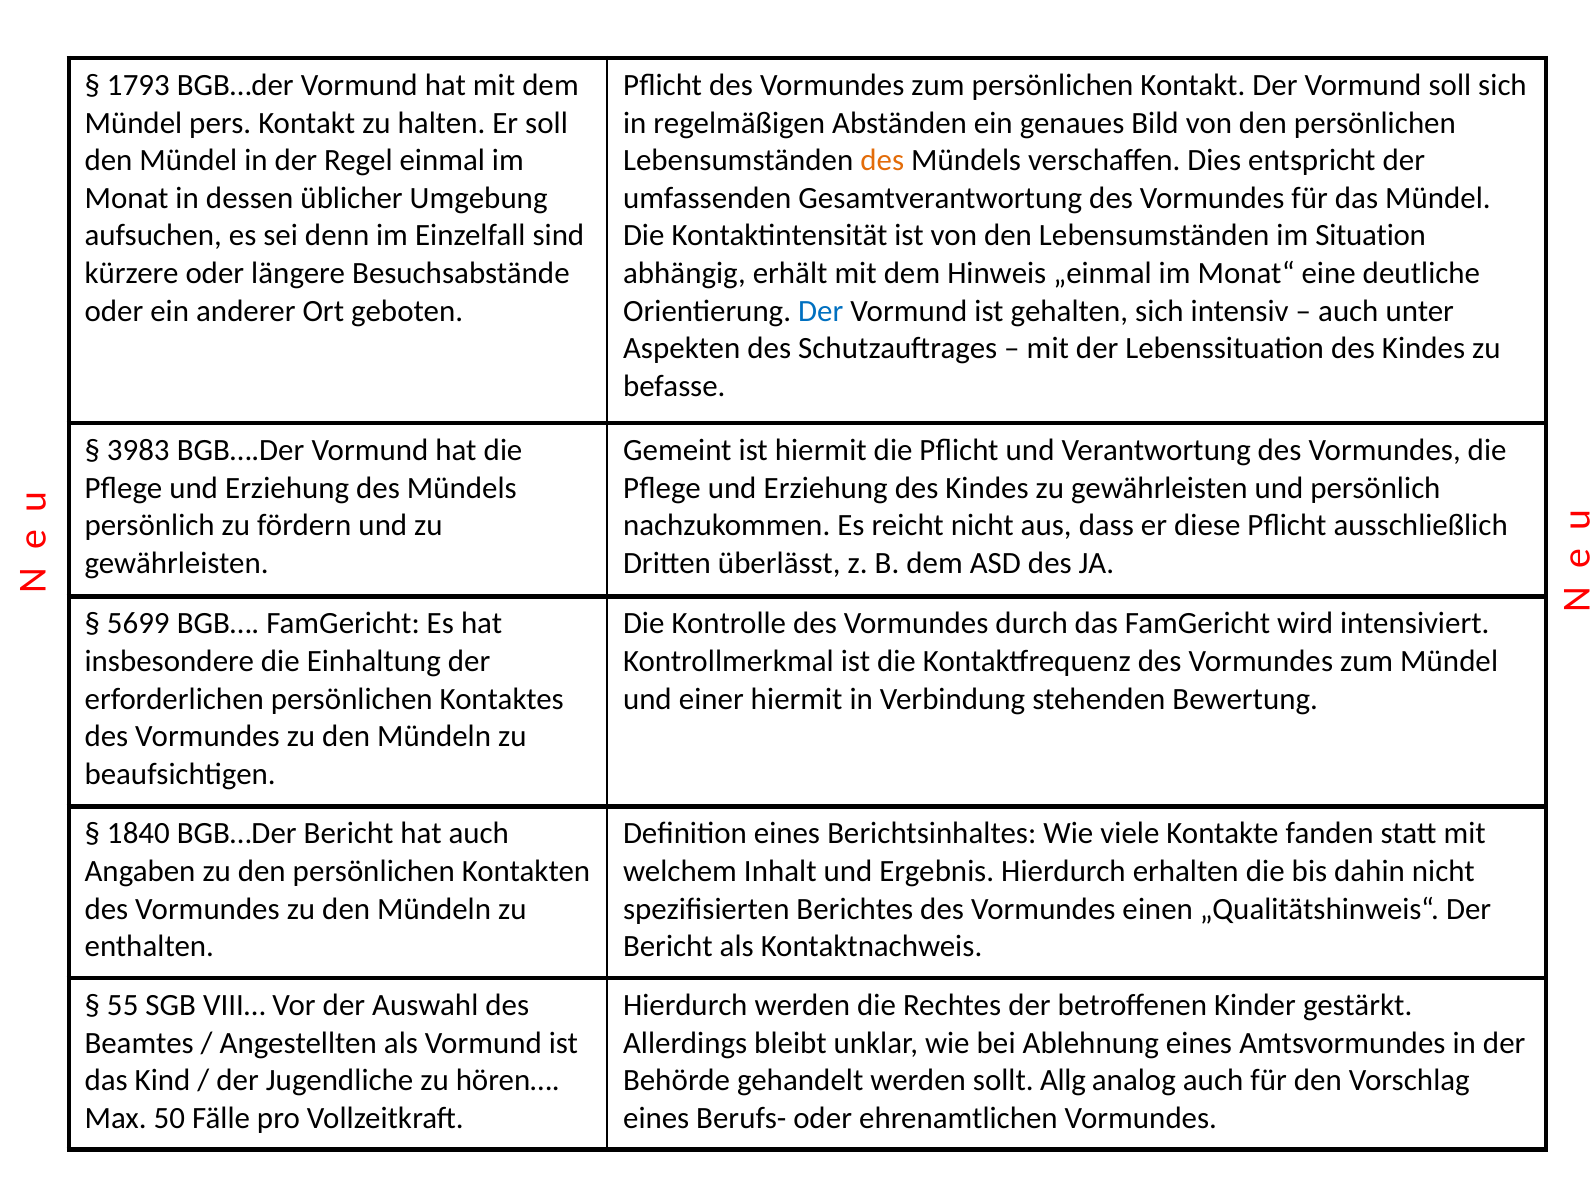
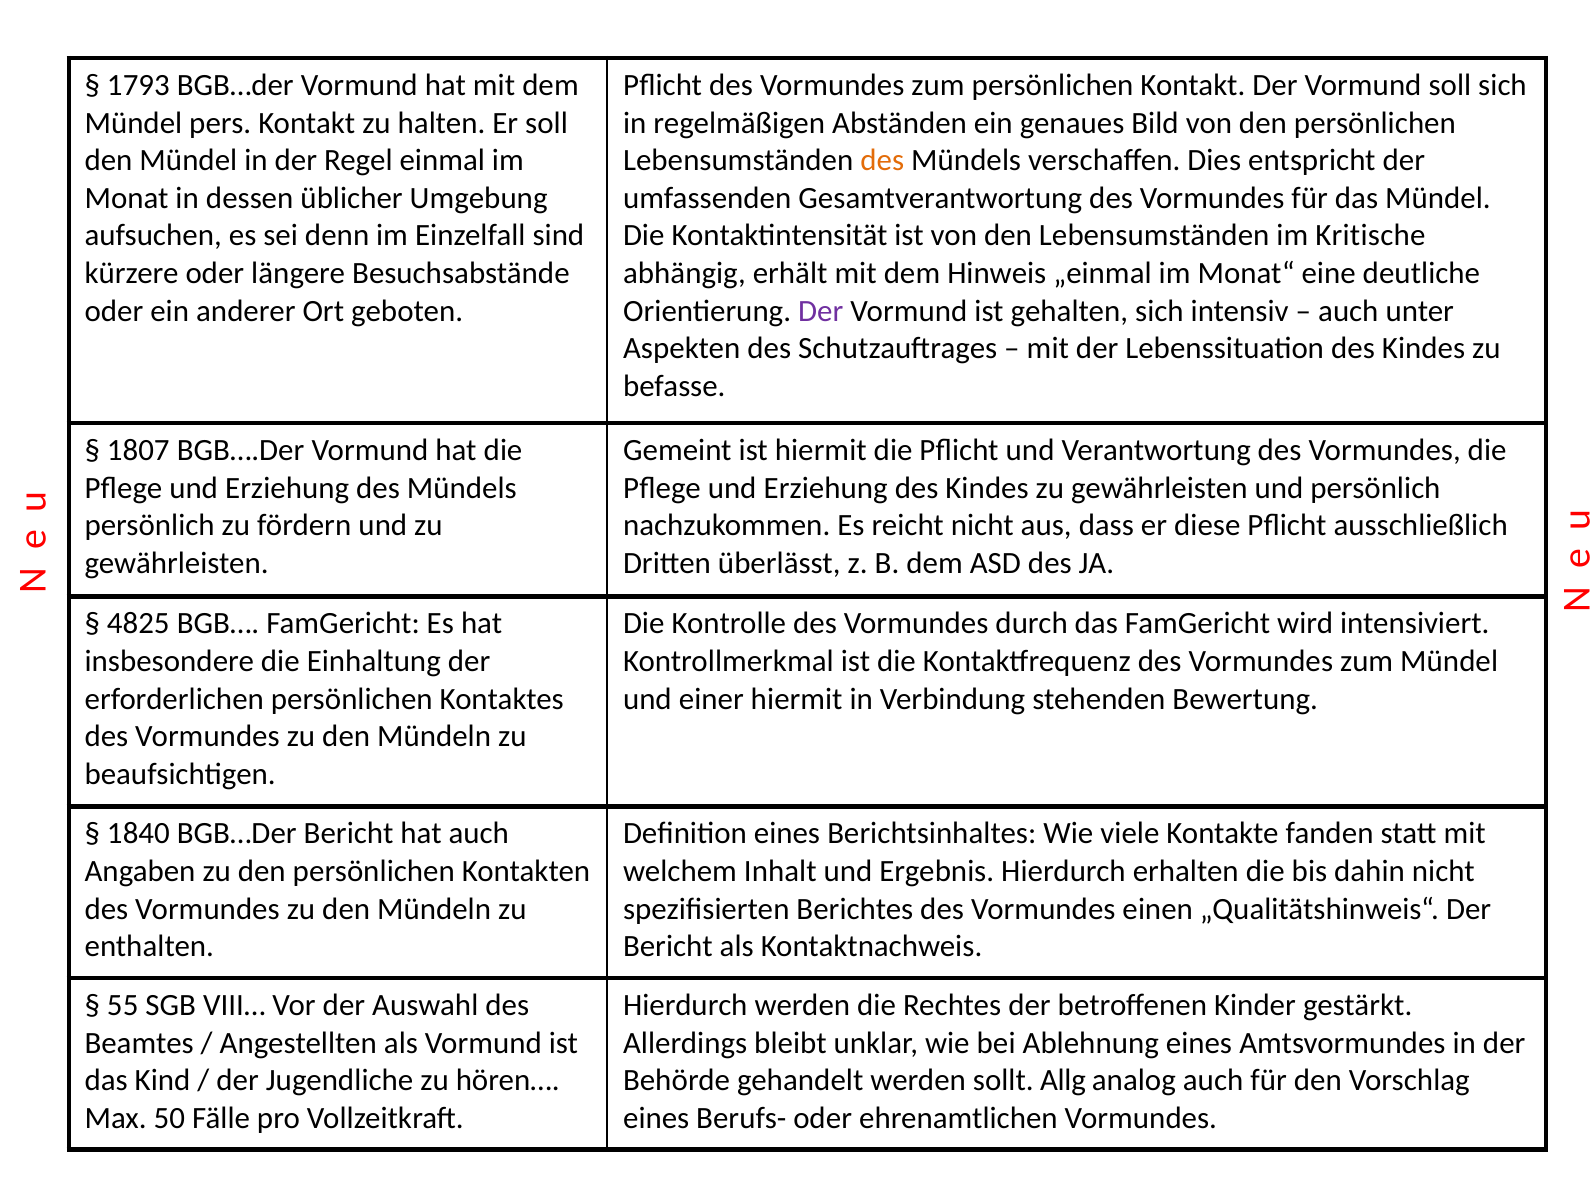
Situation: Situation -> Kritische (1370, 236)
Der colour: blue -> purple (821, 311)
3983: 3983 -> 1807 (138, 450)
5699: 5699 -> 4825 (138, 623)
